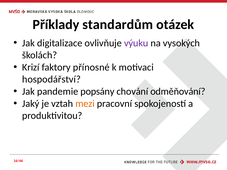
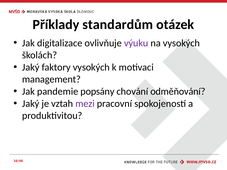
Krizí: Krizí -> Jaký (31, 67)
faktory přínosné: přínosné -> vysokých (91, 67)
hospodářství: hospodářství -> management (51, 79)
mezi colour: orange -> purple (85, 104)
